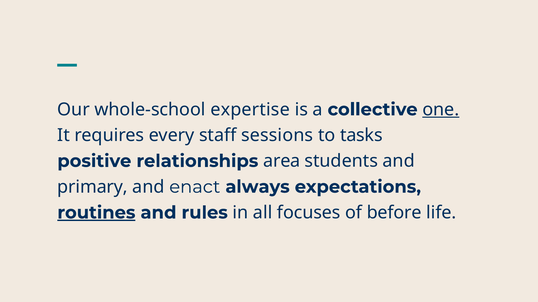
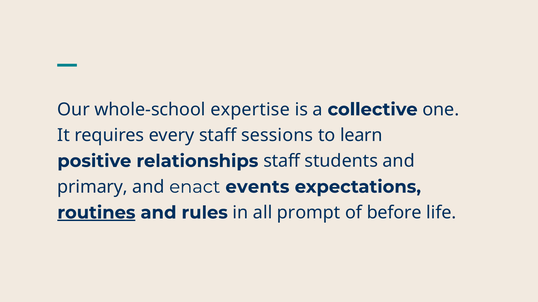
one underline: present -> none (441, 110)
tasks: tasks -> learn (361, 136)
relationships area: area -> staff (282, 161)
always: always -> events (257, 187)
focuses: focuses -> prompt (309, 213)
